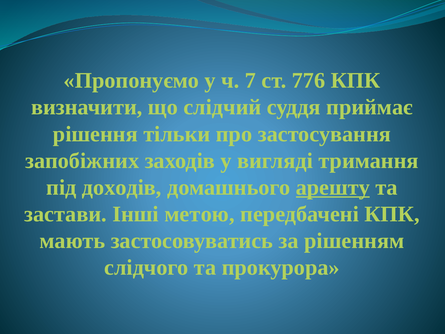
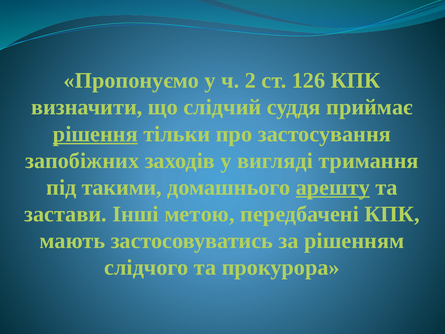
7: 7 -> 2 (250, 81)
776: 776 -> 126 (309, 81)
рішення underline: none -> present (95, 134)
доходів: доходів -> такими (122, 187)
